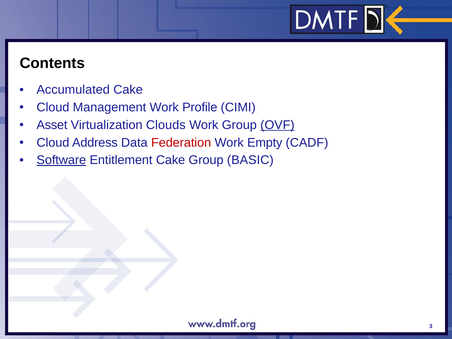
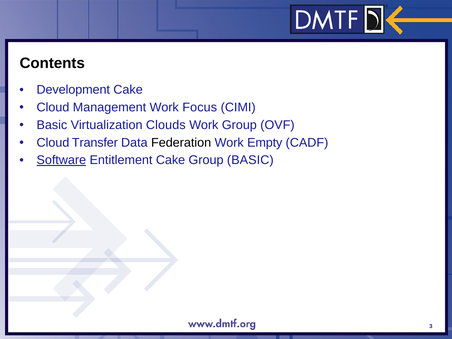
Accumulated: Accumulated -> Development (73, 90)
Profile: Profile -> Focus (200, 107)
Asset: Asset -> Basic (52, 125)
OVF underline: present -> none (277, 125)
Address: Address -> Transfer (95, 143)
Federation colour: red -> black (181, 143)
